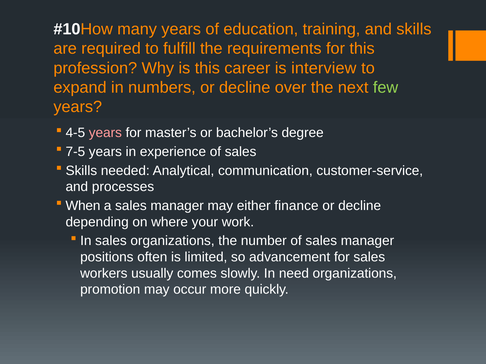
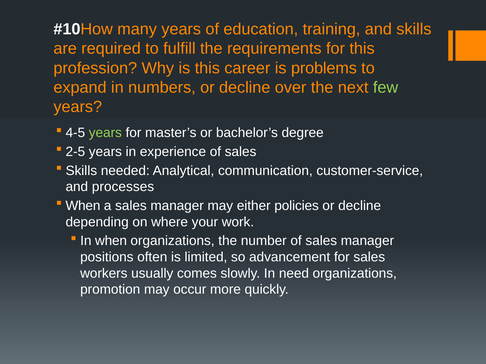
interview: interview -> problems (324, 68)
years colour: pink -> light green (105, 133)
7-5: 7-5 -> 2-5 (75, 152)
finance: finance -> policies (297, 206)
In sales: sales -> when (111, 241)
